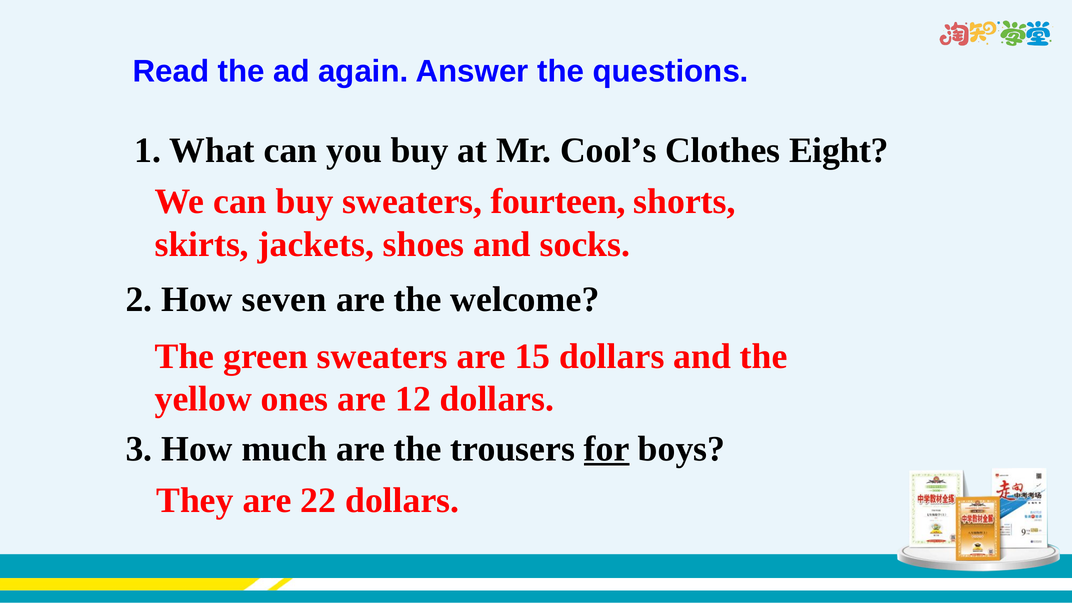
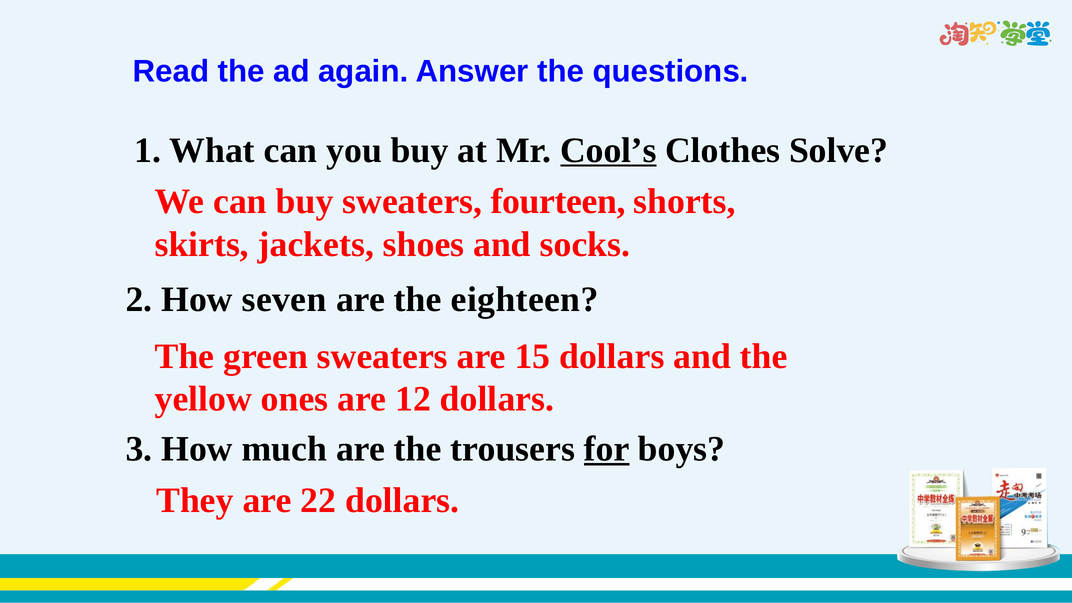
Cool’s underline: none -> present (608, 150)
Eight: Eight -> Solve (839, 150)
welcome: welcome -> eighteen (525, 300)
